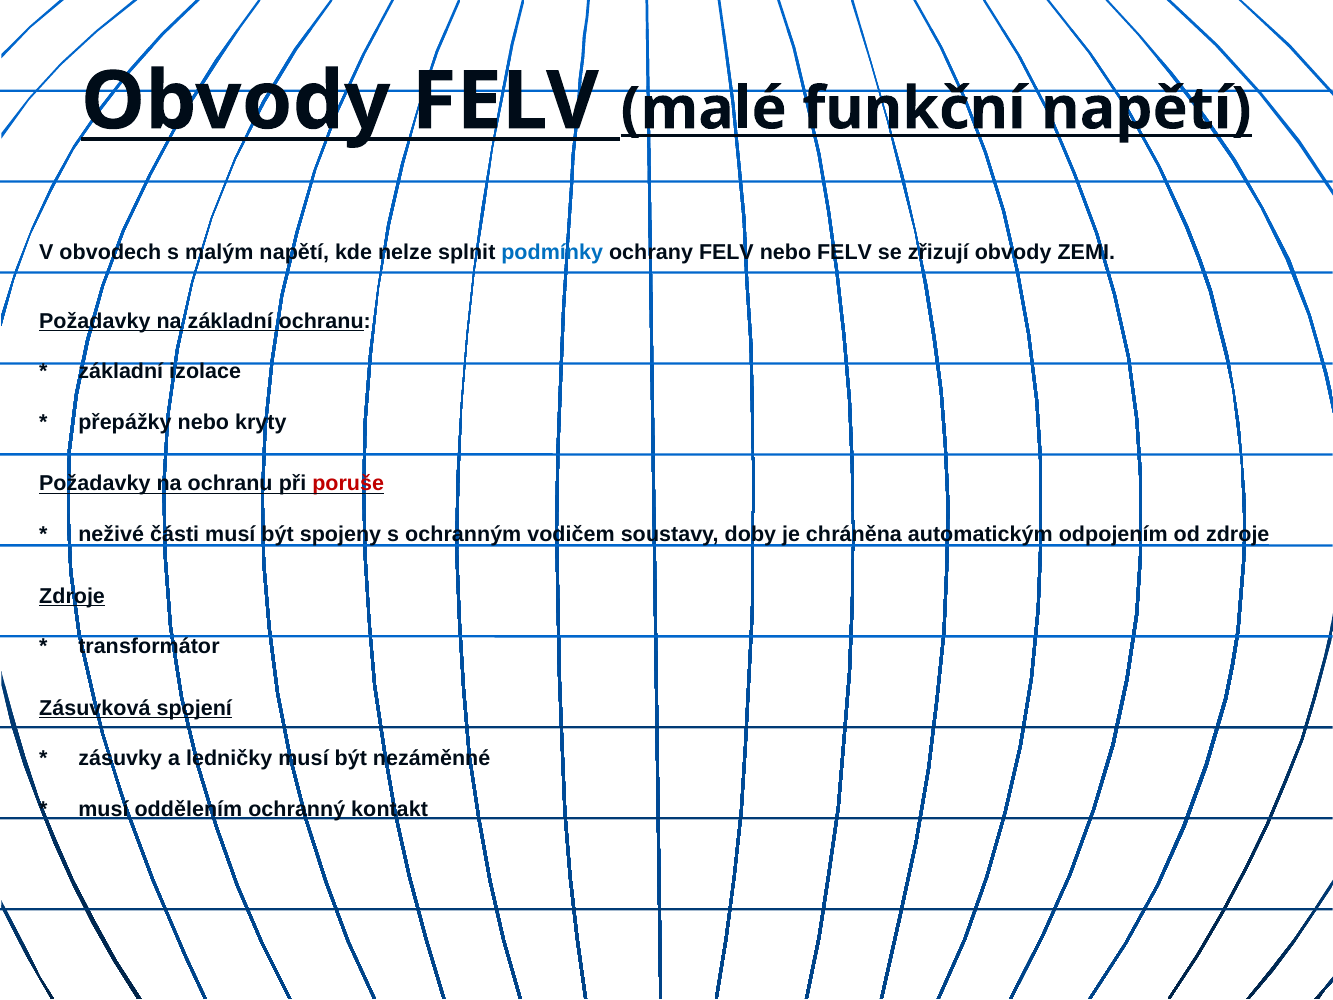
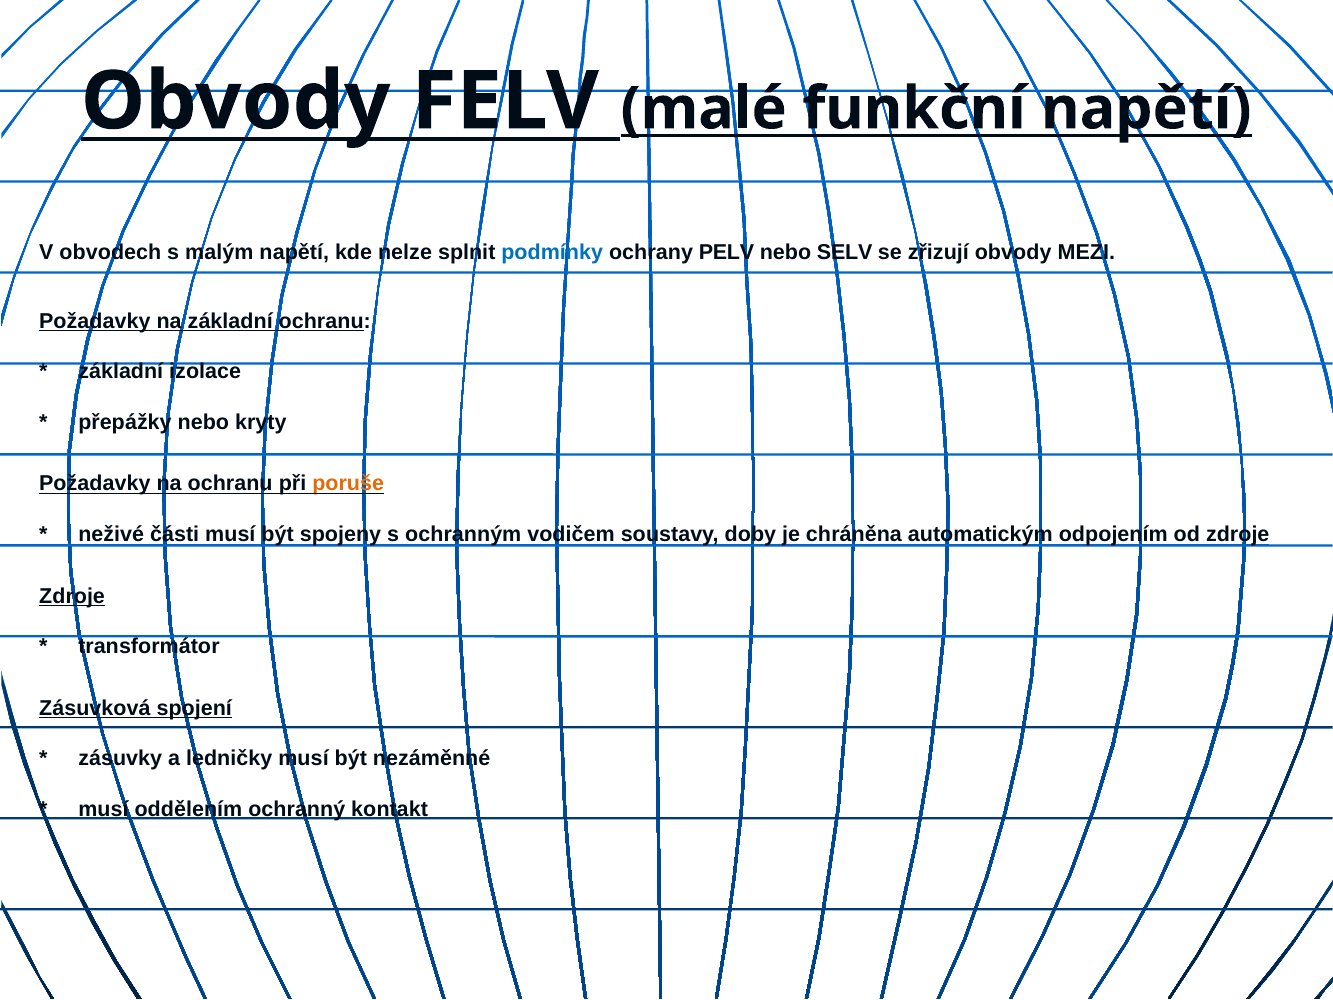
ochrany FELV: FELV -> PELV (726, 252)
nebo FELV: FELV -> SELV (845, 252)
ZEMI: ZEMI -> MEZI (1086, 252)
poruše colour: red -> orange (348, 484)
